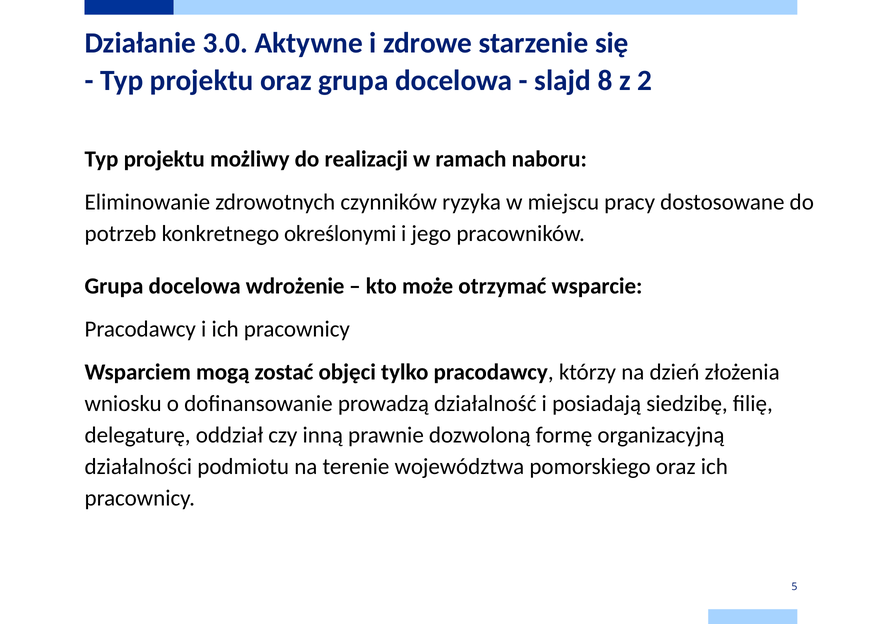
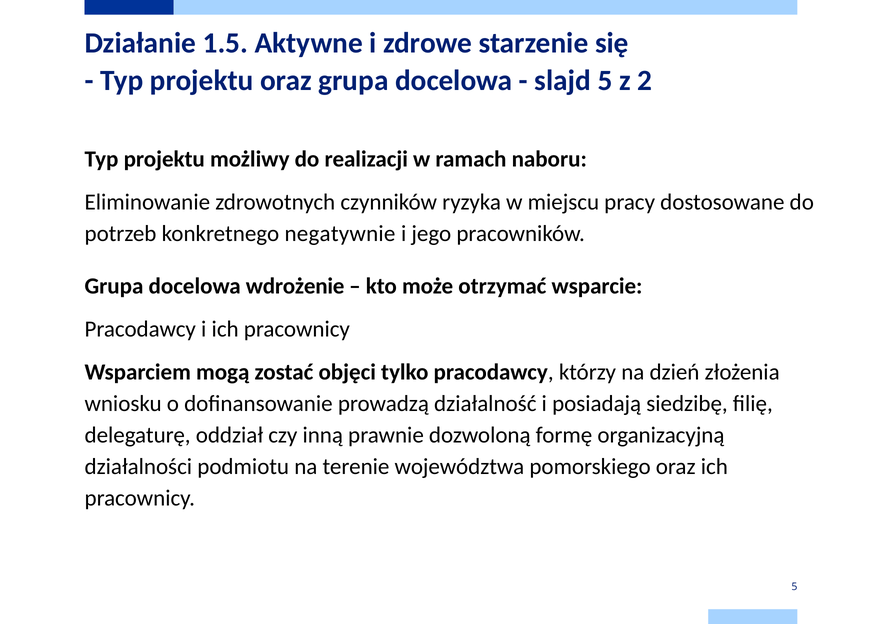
3.0: 3.0 -> 1.5 (225, 43)
slajd 8: 8 -> 5 (605, 81)
określonymi: określonymi -> negatywnie (340, 233)
